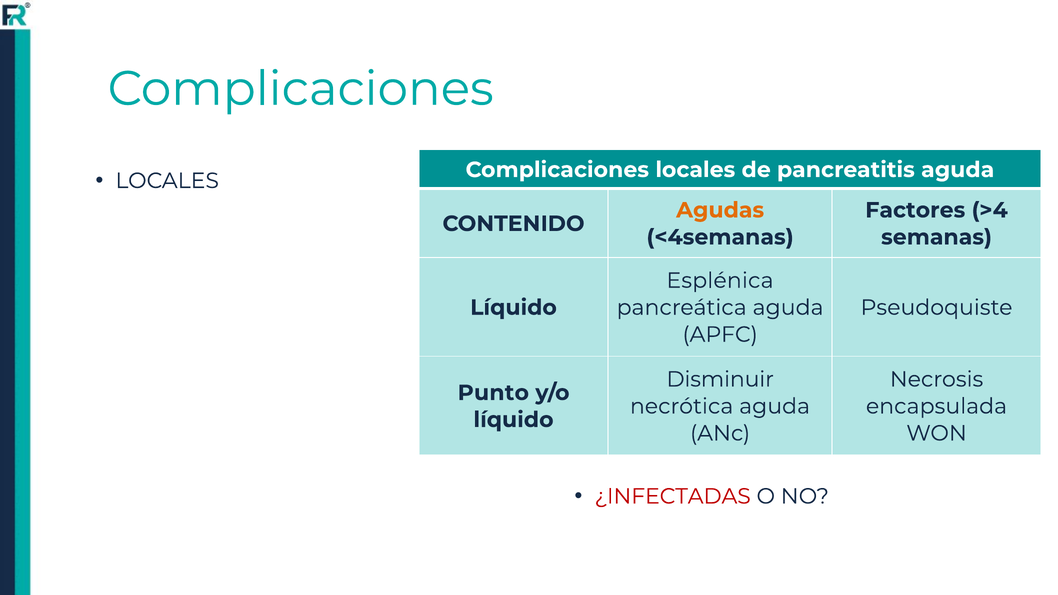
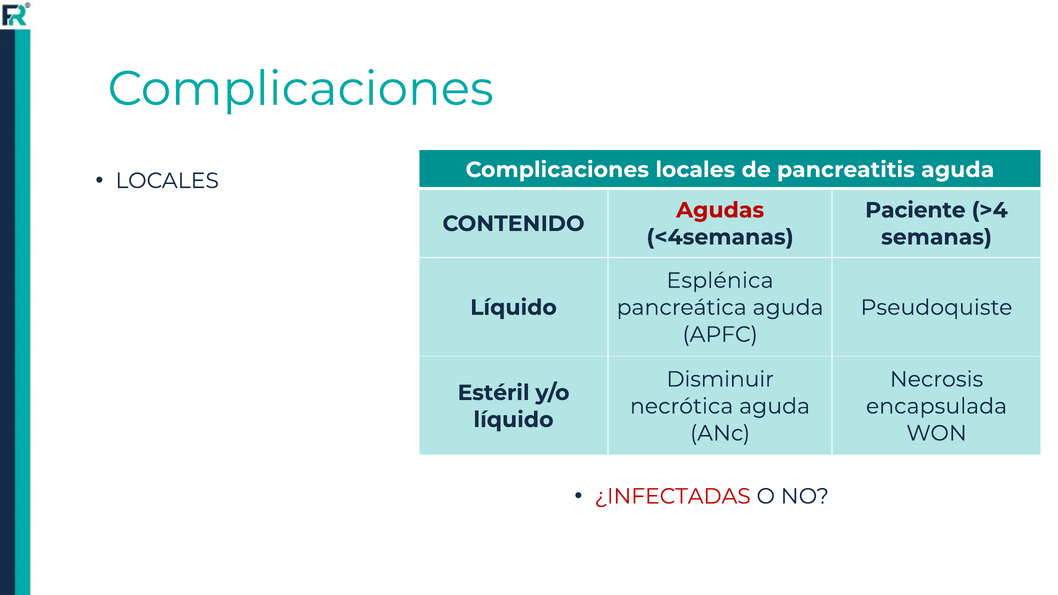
Agudas colour: orange -> red (720, 210)
Factores: Factores -> Paciente (915, 210)
Punto: Punto -> Estéril (493, 393)
